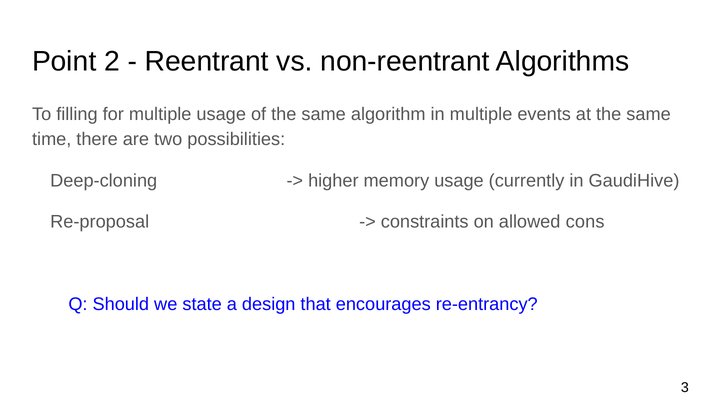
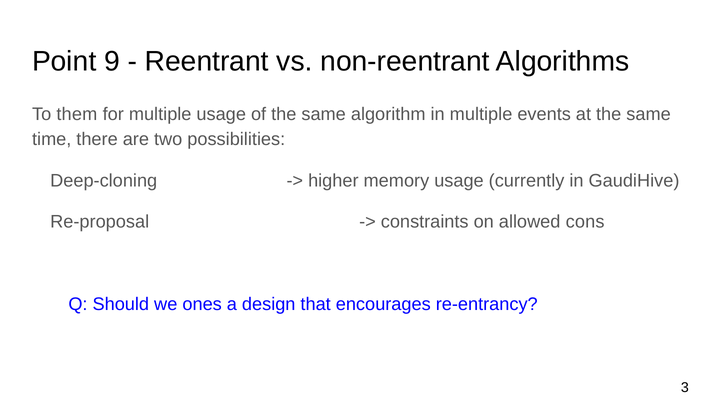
2: 2 -> 9 (112, 62)
filling: filling -> them (77, 114)
state: state -> ones (202, 304)
